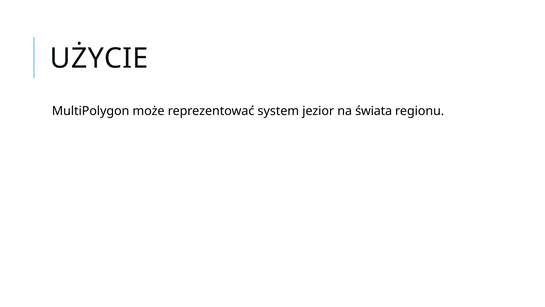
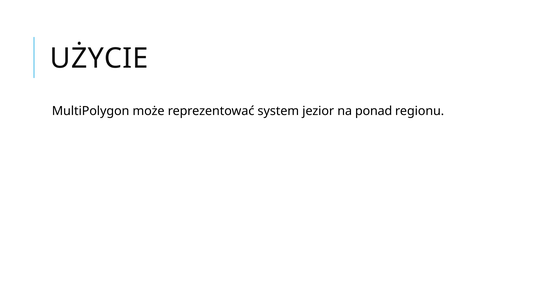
świata: świata -> ponad (374, 111)
